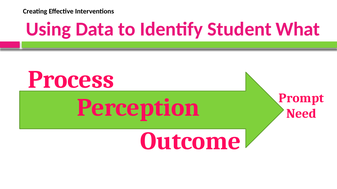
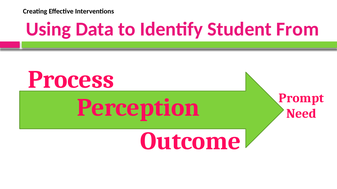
What: What -> From (298, 29)
